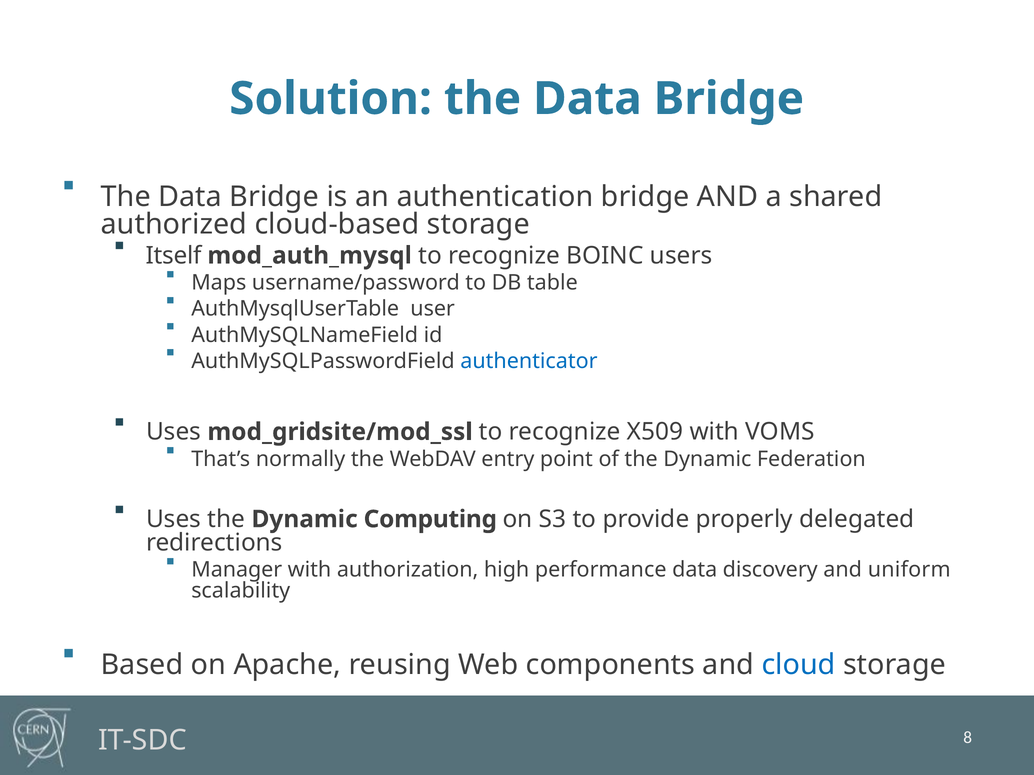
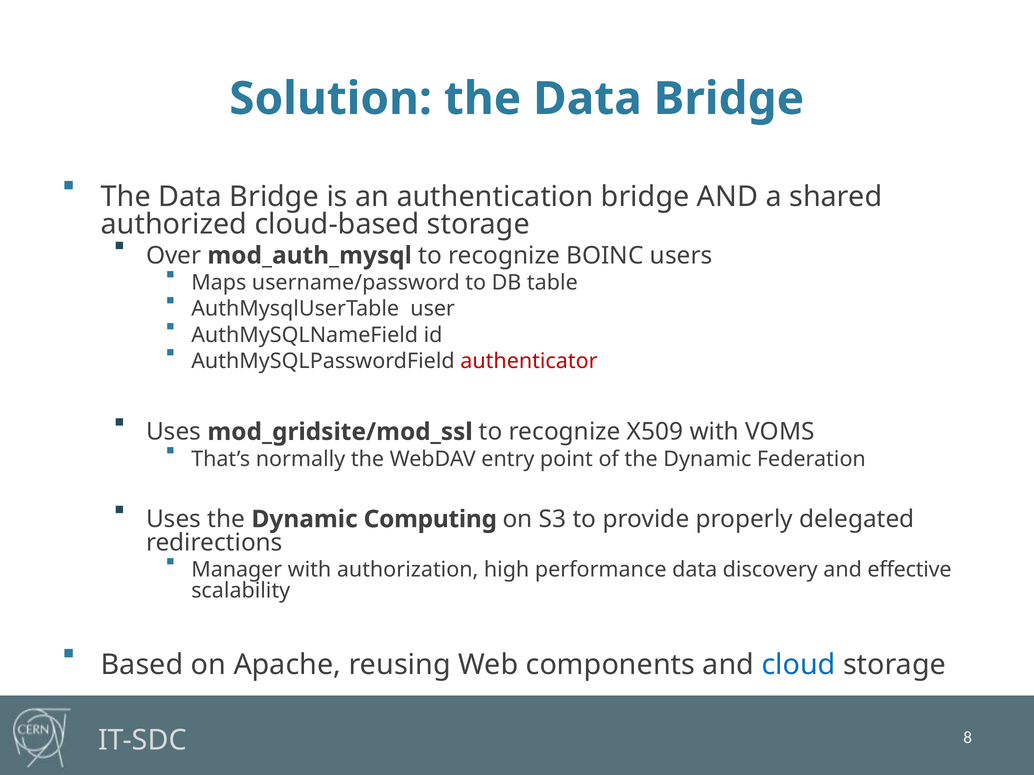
Itself: Itself -> Over (174, 256)
authenticator colour: blue -> red (529, 361)
uniform: uniform -> effective (909, 570)
